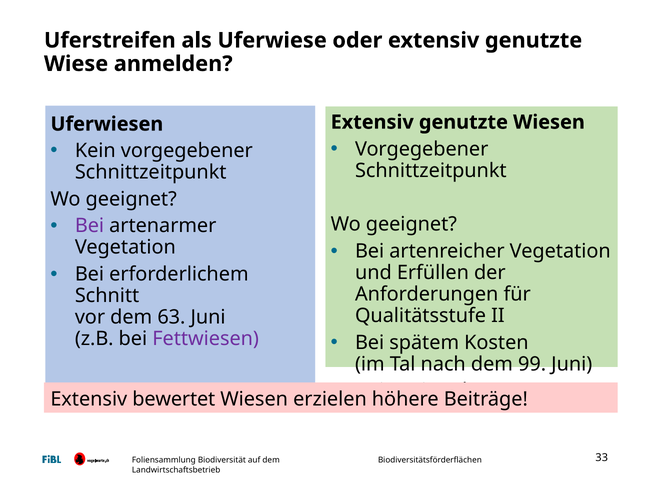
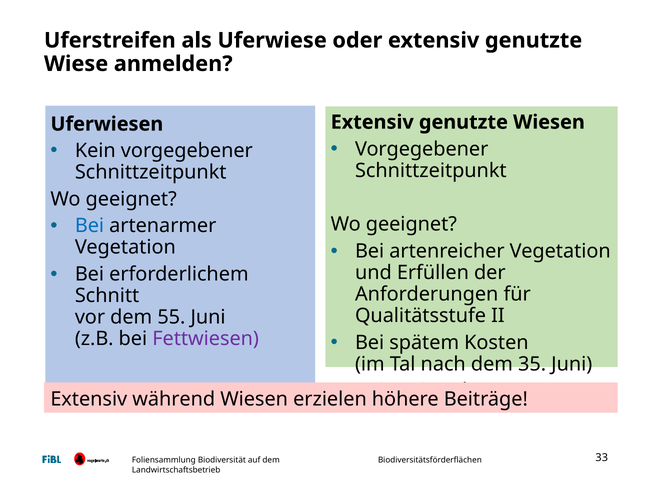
Bei colour: purple -> blue (90, 226)
63: 63 -> 55 (171, 317)
99: 99 -> 35 (532, 364)
bewertet: bewertet -> während (174, 399)
